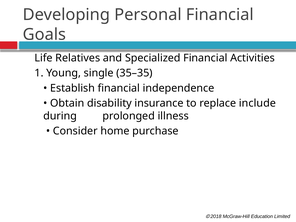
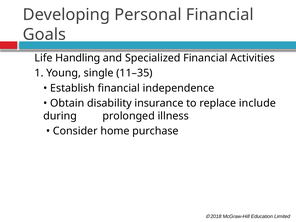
Relatives: Relatives -> Handling (78, 58)
35–35: 35–35 -> 11–35 (134, 73)
